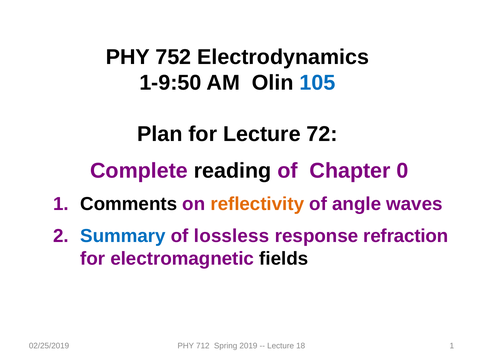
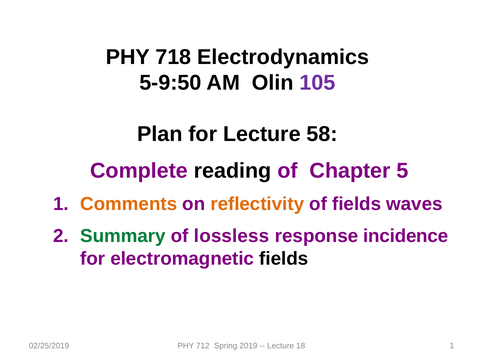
752: 752 -> 718 (173, 57)
1-9:50: 1-9:50 -> 5-9:50 (170, 83)
105 colour: blue -> purple (317, 83)
72: 72 -> 58 (322, 134)
0: 0 -> 5 (403, 171)
Comments colour: black -> orange (129, 204)
of angle: angle -> fields (357, 204)
Summary colour: blue -> green (123, 236)
refraction: refraction -> incidence (406, 236)
